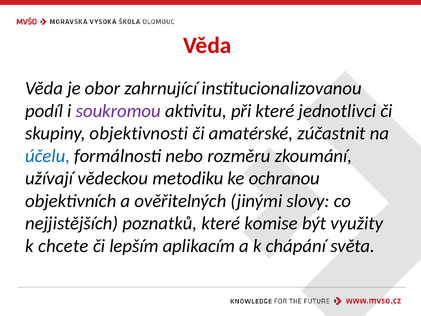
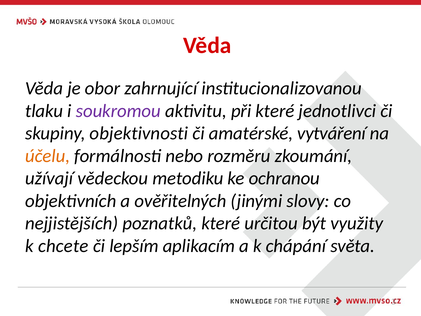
podíl: podíl -> tlaku (44, 111)
zúčastnit: zúčastnit -> vytváření (332, 133)
účelu colour: blue -> orange (48, 156)
komise: komise -> určitou (271, 223)
